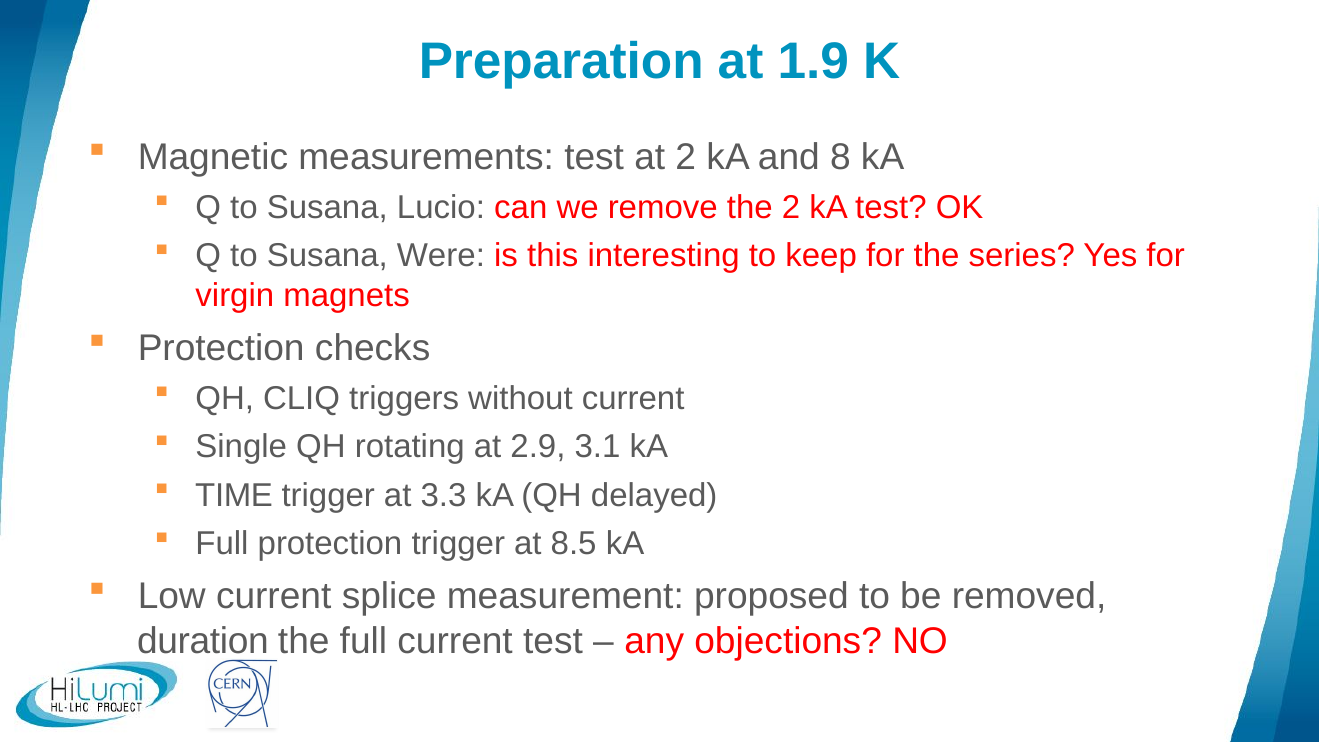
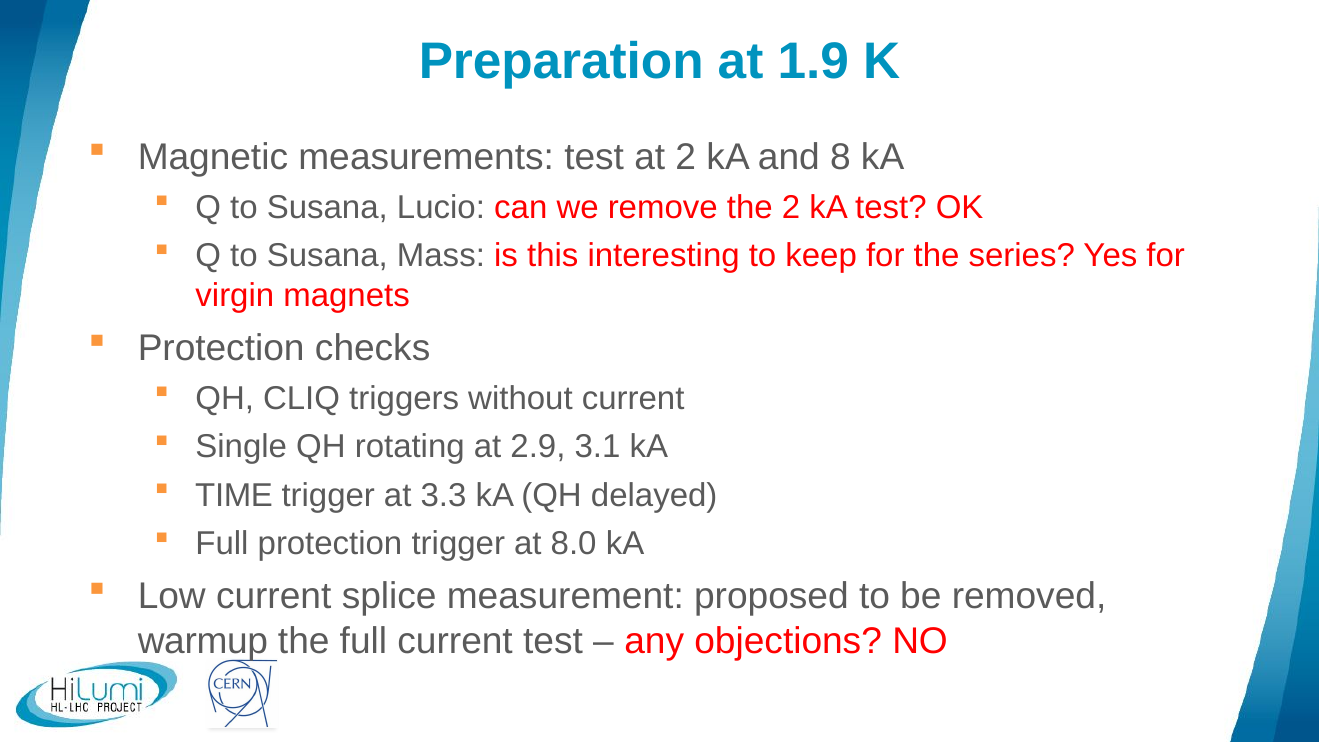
Were: Were -> Mass (441, 256)
8.5: 8.5 -> 8.0 (574, 544)
duration: duration -> warmup (203, 641)
